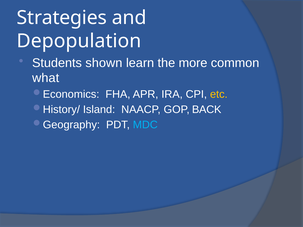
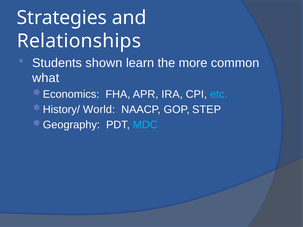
Depopulation: Depopulation -> Relationships (79, 41)
etc colour: yellow -> light blue (219, 94)
Island: Island -> World (99, 110)
BACK: BACK -> STEP (207, 110)
